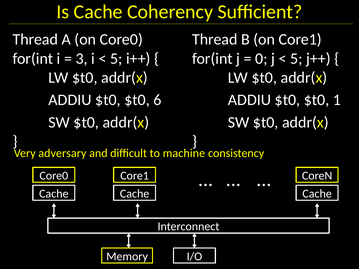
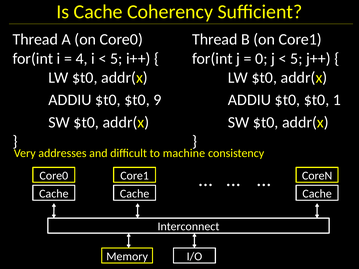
3: 3 -> 4 (82, 59)
6: 6 -> 9 (157, 100)
adversary: adversary -> addresses (62, 153)
